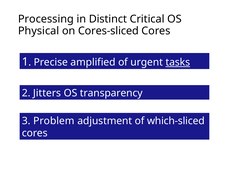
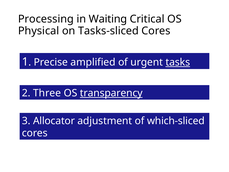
Distinct: Distinct -> Waiting (108, 19)
Cores-sliced: Cores-sliced -> Tasks-sliced (108, 31)
Jitters: Jitters -> Three (47, 93)
transparency underline: none -> present (111, 93)
Problem: Problem -> Allocator (54, 121)
